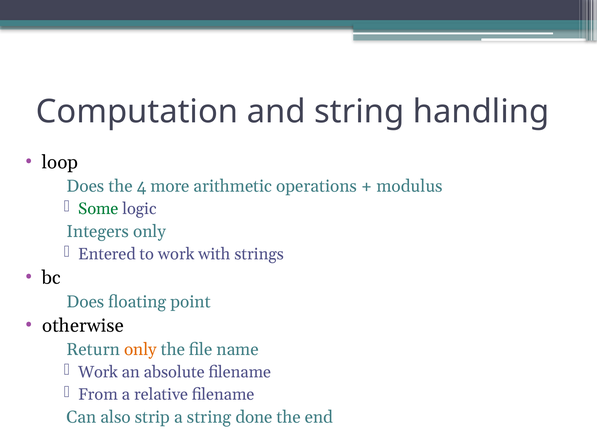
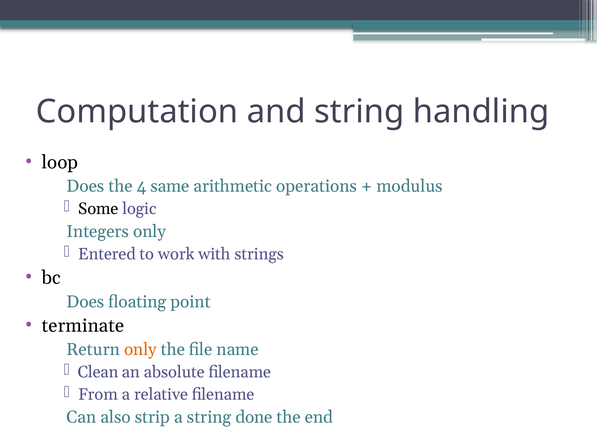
more: more -> same (170, 186)
Some colour: green -> black (98, 209)
otherwise: otherwise -> terminate (83, 326)
Work: Work -> Clean (98, 372)
